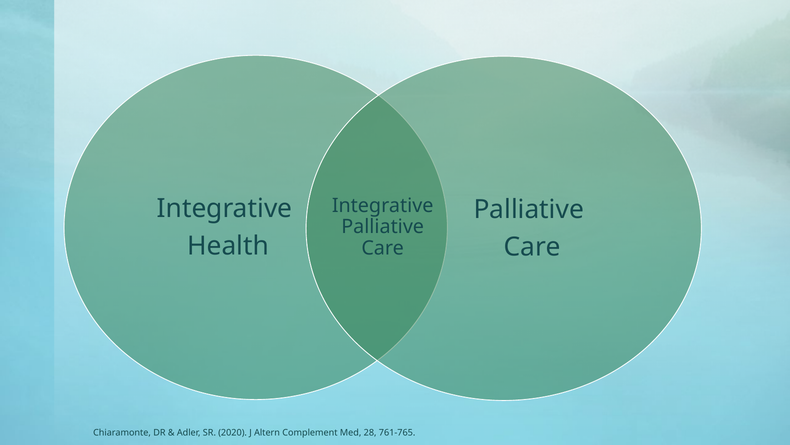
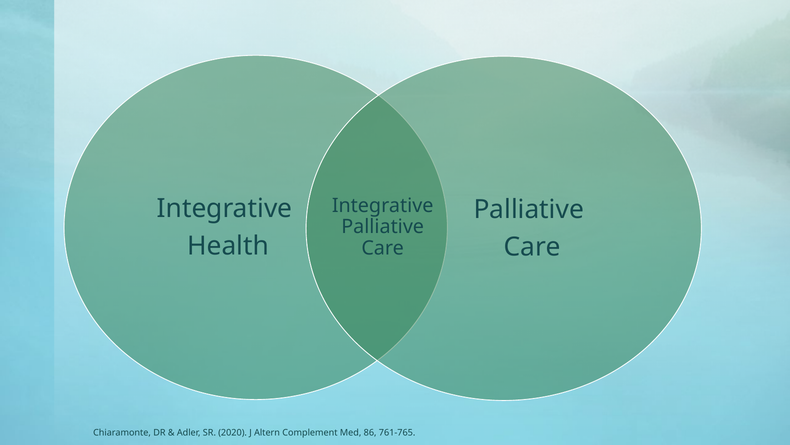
28: 28 -> 86 (370, 432)
